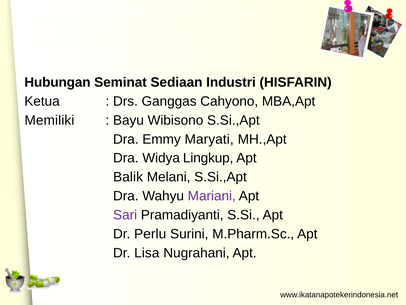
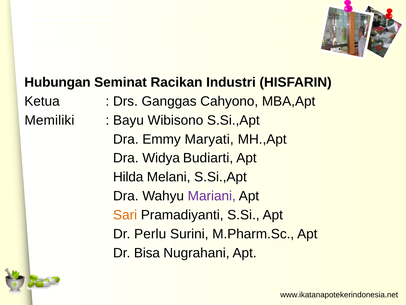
Sediaan: Sediaan -> Racikan (177, 82)
Lingkup: Lingkup -> Budiarti (208, 158)
Balik: Balik -> Hilda (128, 177)
Sari colour: purple -> orange (125, 215)
Lisa: Lisa -> Bisa (147, 253)
